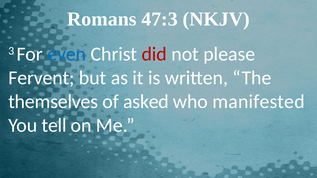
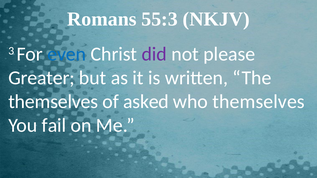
47:3: 47:3 -> 55:3 (160, 19)
did colour: red -> purple (154, 54)
Fervent: Fervent -> Greater (41, 78)
who manifested: manifested -> themselves (259, 102)
tell: tell -> fail (54, 125)
